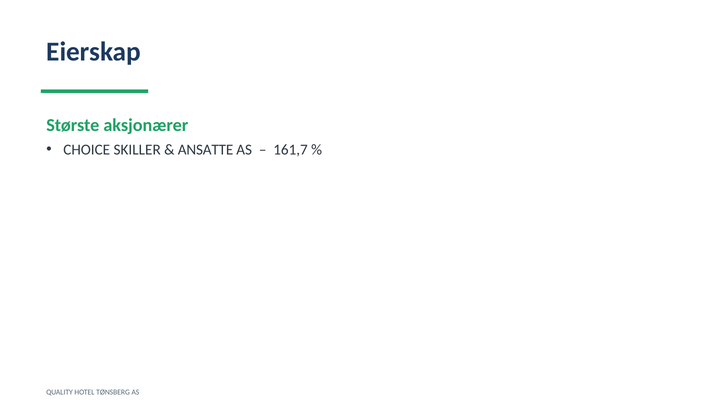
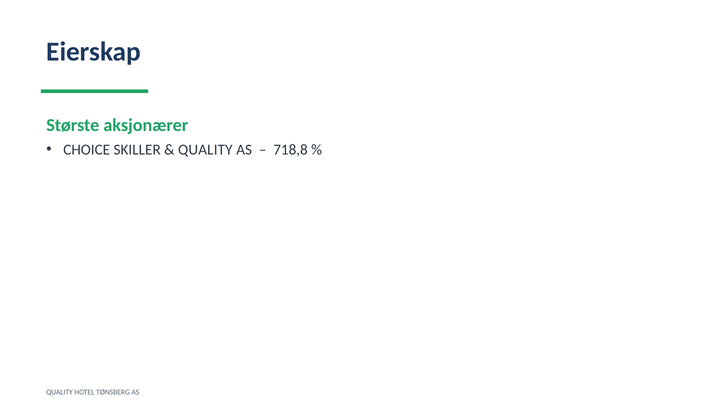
ANSATTE: ANSATTE -> QUALITY (205, 149)
161,7: 161,7 -> 718,8 (291, 149)
